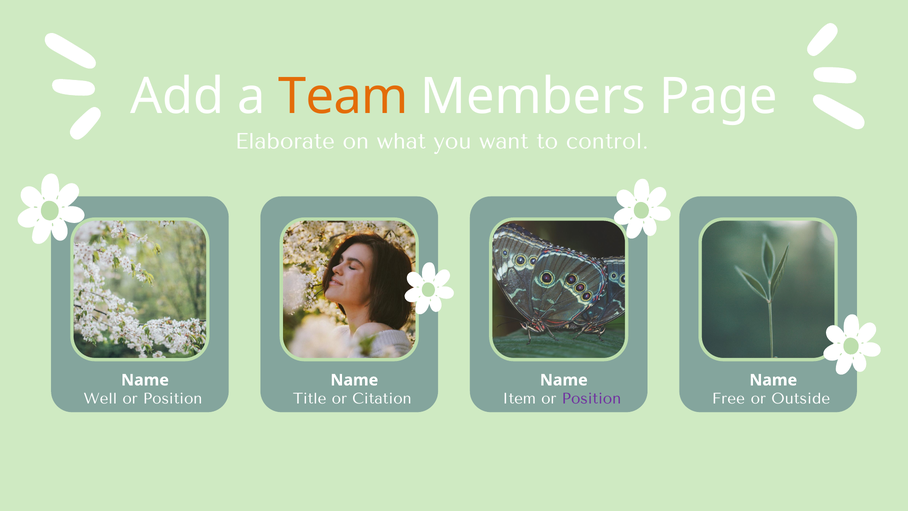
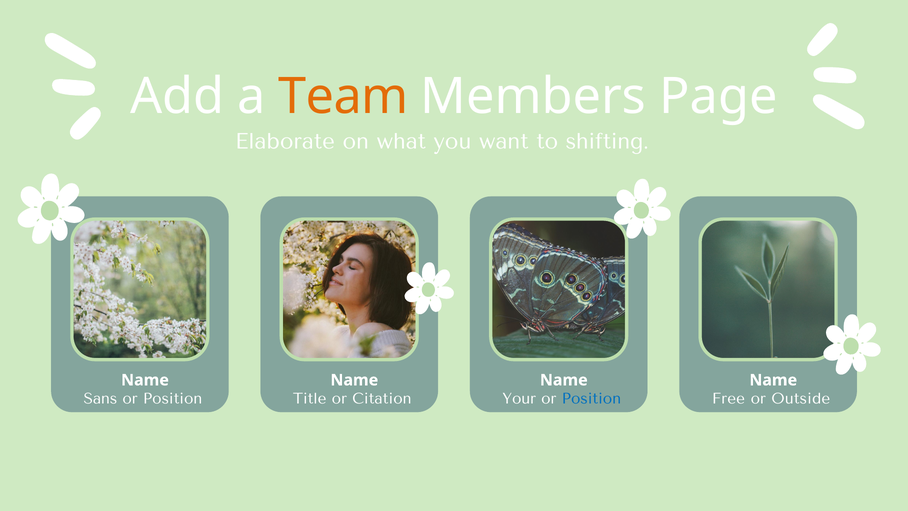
control: control -> shifting (607, 141)
Well: Well -> Sans (100, 399)
Item: Item -> Your (519, 399)
Position colour: purple -> blue (591, 399)
